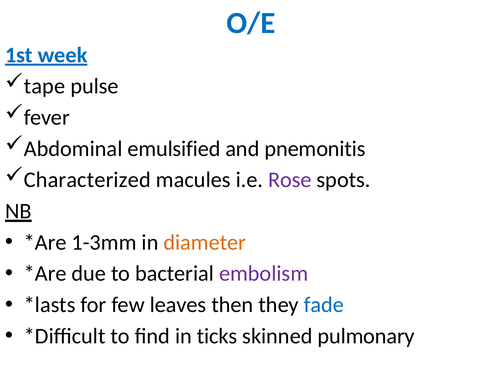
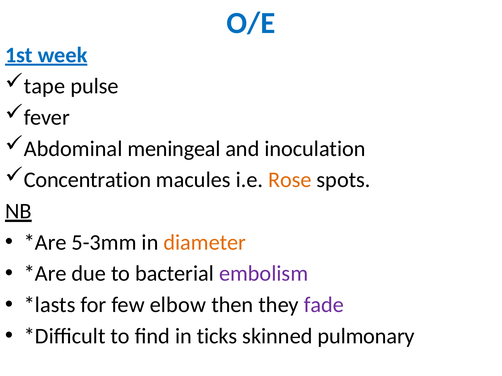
emulsified: emulsified -> meningeal (174, 149)
pnemonitis: pnemonitis -> inoculation (315, 149)
Characterized: Characterized -> Concentration (87, 180)
Rose colour: purple -> orange (290, 180)
1-3mm: 1-3mm -> 5-3mm (104, 243)
leaves: leaves -> elbow (178, 305)
fade colour: blue -> purple (324, 305)
